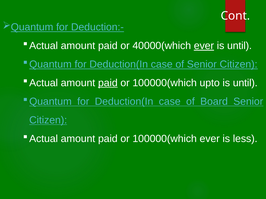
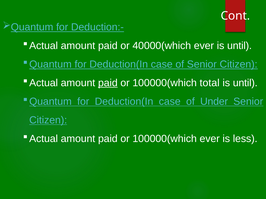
ever underline: present -> none (204, 46)
upto: upto -> total (210, 83)
Board: Board -> Under (214, 102)
